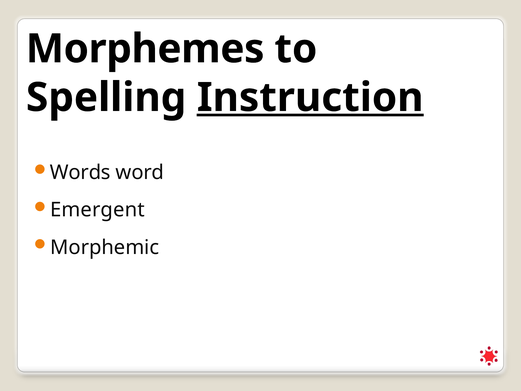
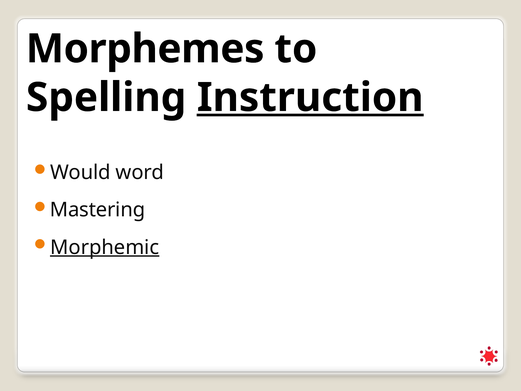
Words: Words -> Would (80, 172)
Emergent: Emergent -> Mastering (98, 210)
Morphemic underline: none -> present (105, 247)
